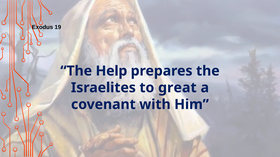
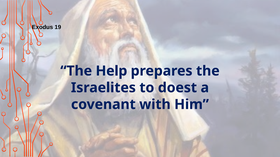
great: great -> doest (177, 88)
